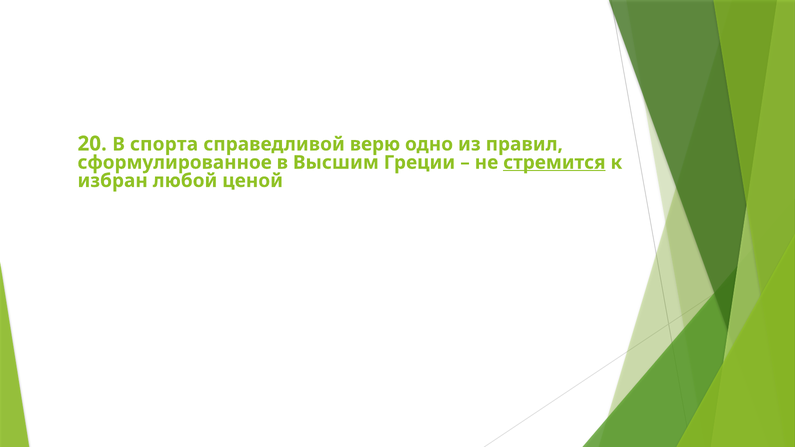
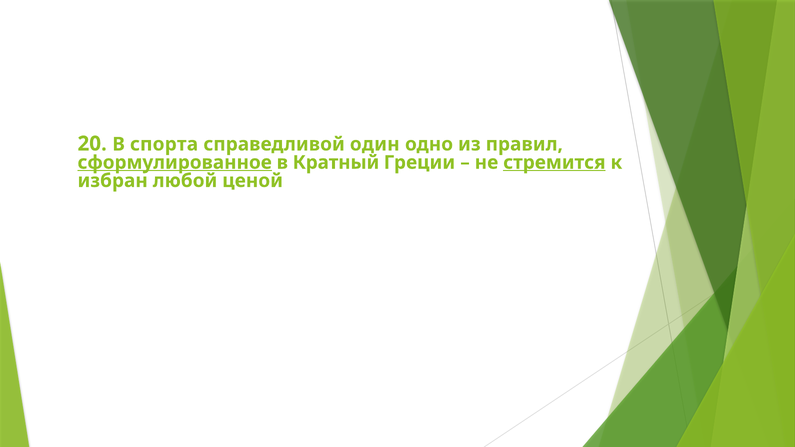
верю: верю -> один (375, 144)
сформулированное underline: none -> present (175, 163)
Высшим: Высшим -> Кратный (336, 163)
